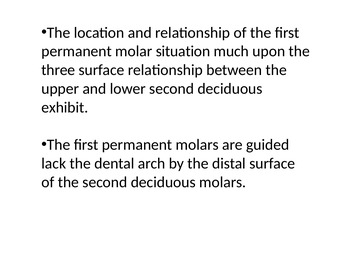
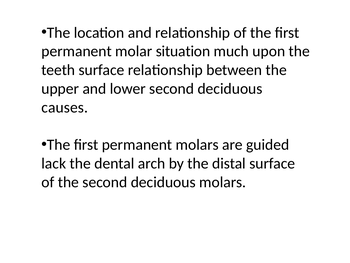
three: three -> teeth (58, 70)
exhibit: exhibit -> causes (65, 107)
